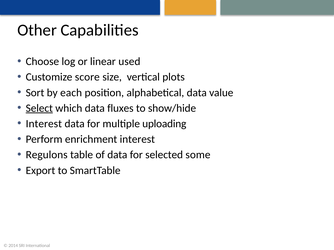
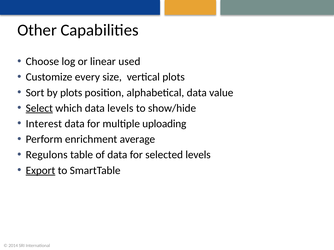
score: score -> every (87, 77)
by each: each -> plots (71, 93)
data fluxes: fluxes -> levels (120, 108)
enrichment interest: interest -> average (137, 140)
selected some: some -> levels (198, 155)
Export underline: none -> present (40, 171)
